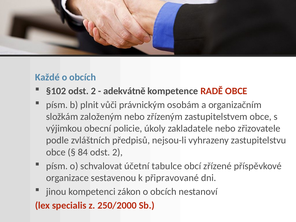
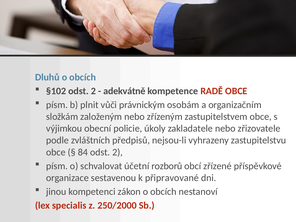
Každé: Každé -> Dluhů (47, 77)
tabulce: tabulce -> rozborů (167, 166)
